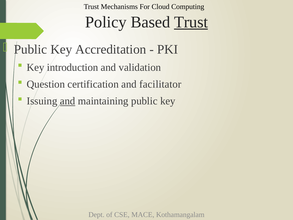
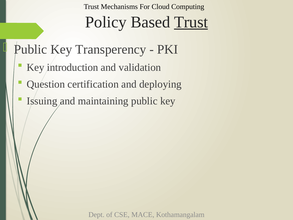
Accreditation: Accreditation -> Transperency (111, 49)
facilitator: facilitator -> deploying (160, 84)
and underline: present -> none (68, 101)
